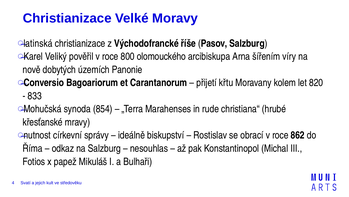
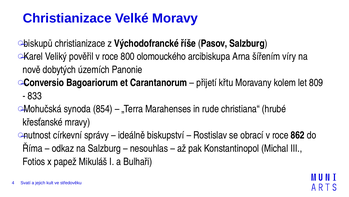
latinská: latinská -> biskupů (38, 43)
820: 820 -> 809 (316, 83)
